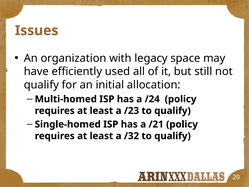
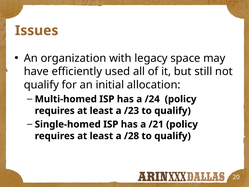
/32: /32 -> /28 (131, 136)
